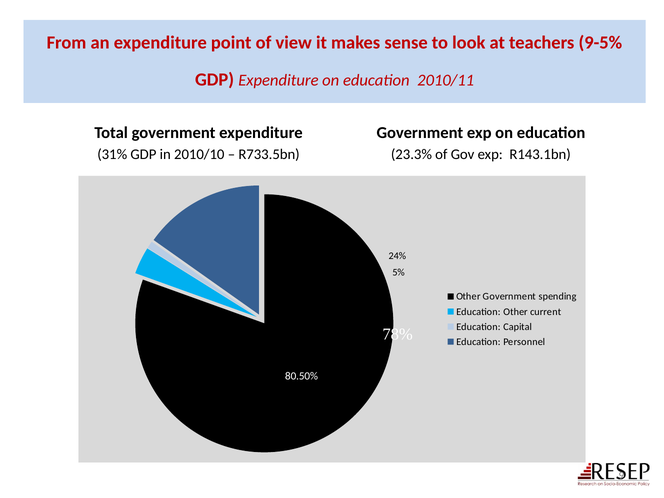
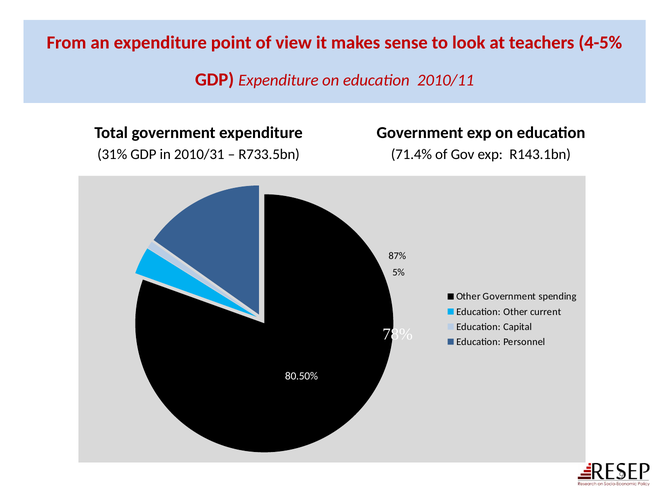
9-5%: 9-5% -> 4-5% (600, 43)
23.3%: 23.3% -> 71.4% (411, 154)
2010/10: 2010/10 -> 2010/31 (199, 154)
24%: 24% -> 87% (397, 256)
